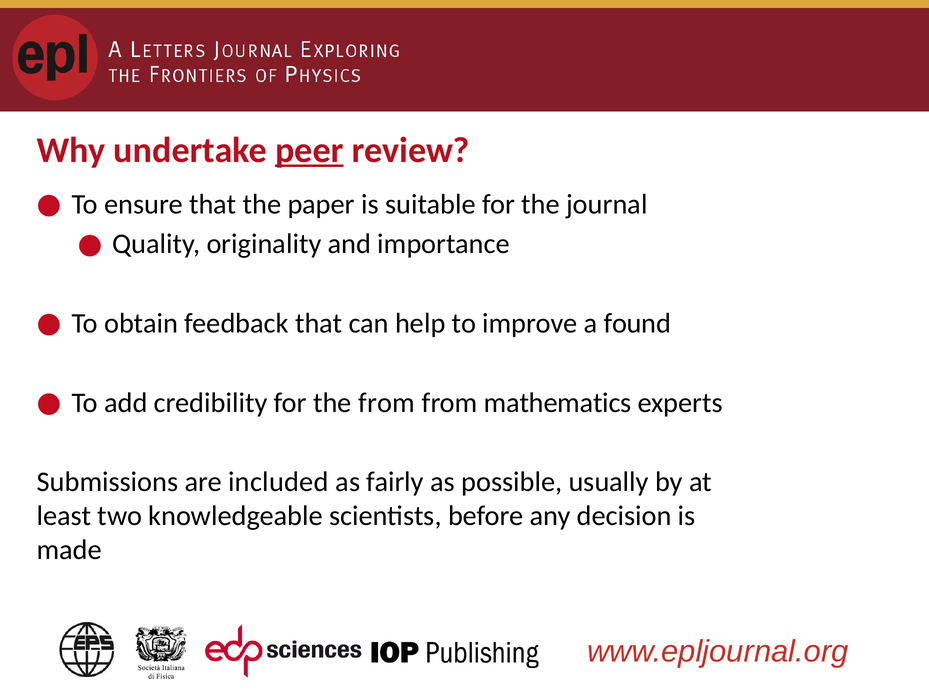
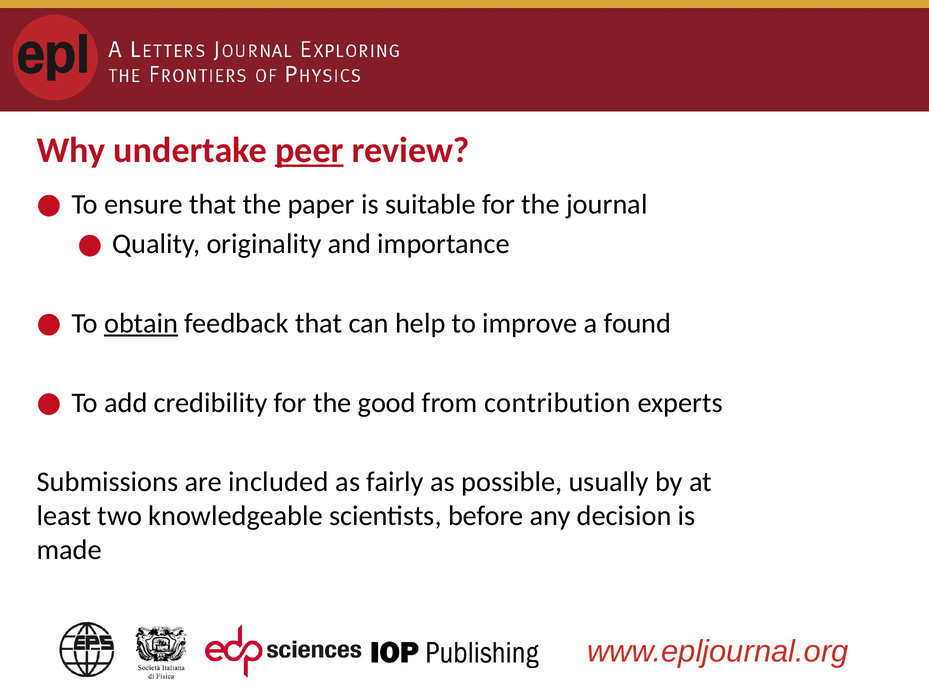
obtain underline: none -> present (141, 324)
the from: from -> good (387, 403)
mathematics: mathematics -> contribution (557, 403)
